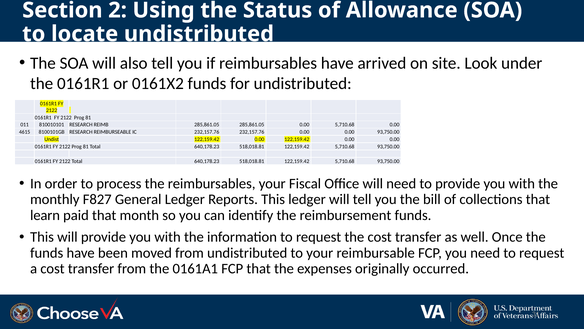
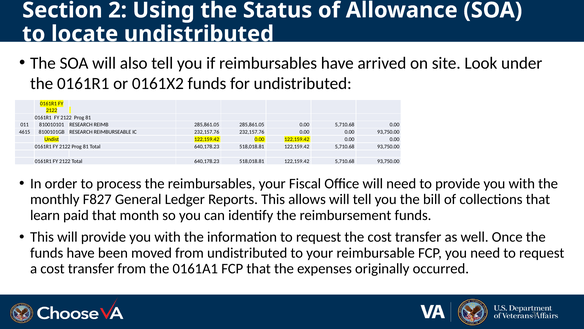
This ledger: ledger -> allows (307, 199)
